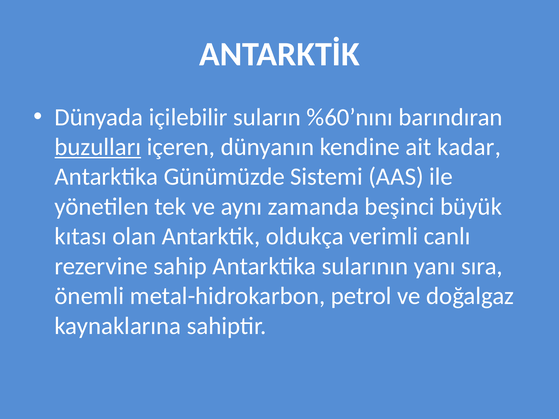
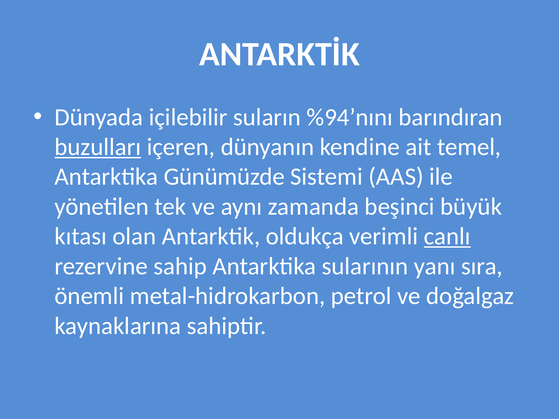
%60’nını: %60’nını -> %94’nını (350, 117)
kadar: kadar -> temel (469, 147)
canlı underline: none -> present (447, 237)
